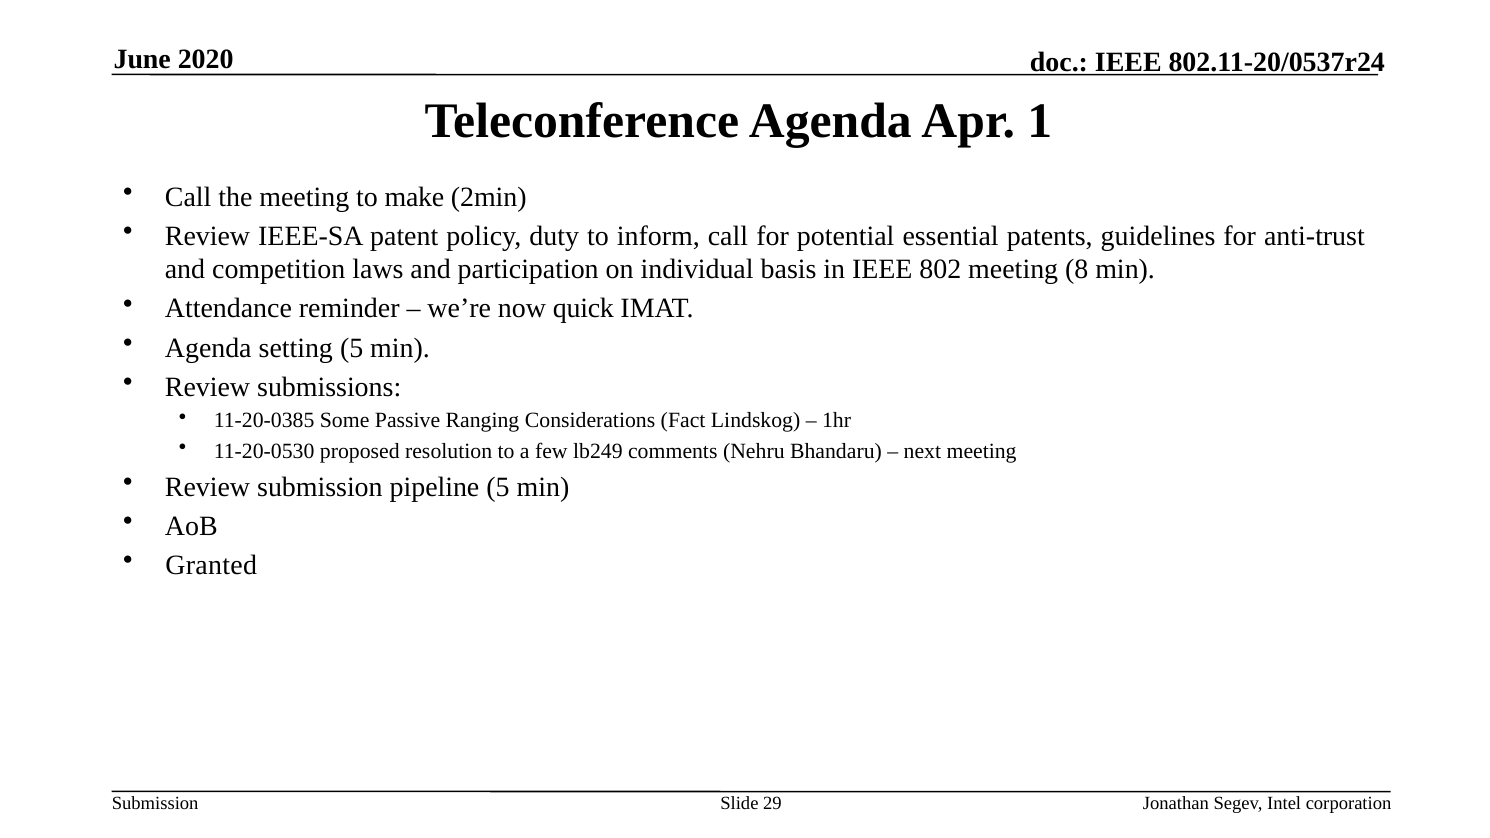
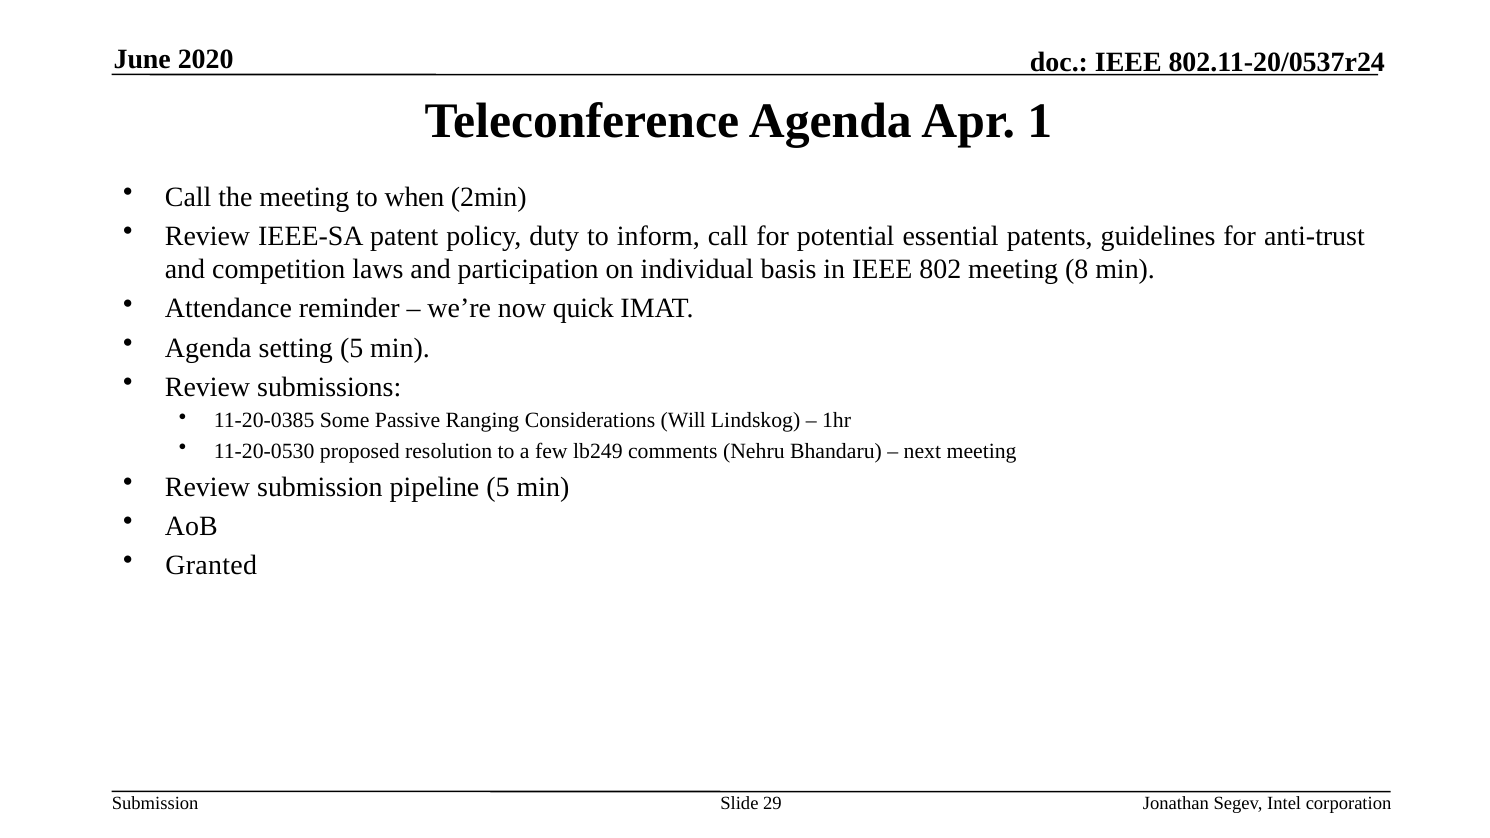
make: make -> when (414, 197)
Fact: Fact -> Will (683, 421)
